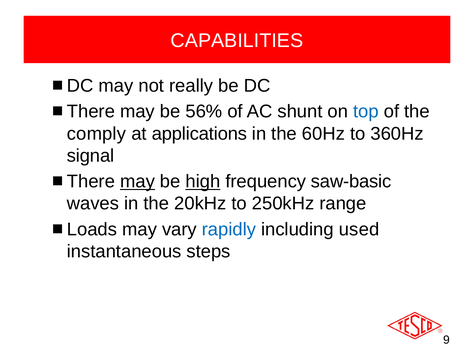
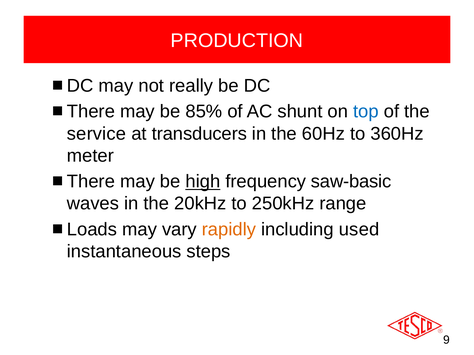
CAPABILITIES: CAPABILITIES -> PRODUCTION (237, 41)
56%: 56% -> 85% (204, 112)
comply: comply -> service (97, 134)
applications: applications -> transducers (199, 134)
signal: signal -> meter (90, 156)
may underline: present -> none (137, 182)
rapidly colour: blue -> orange (229, 230)
